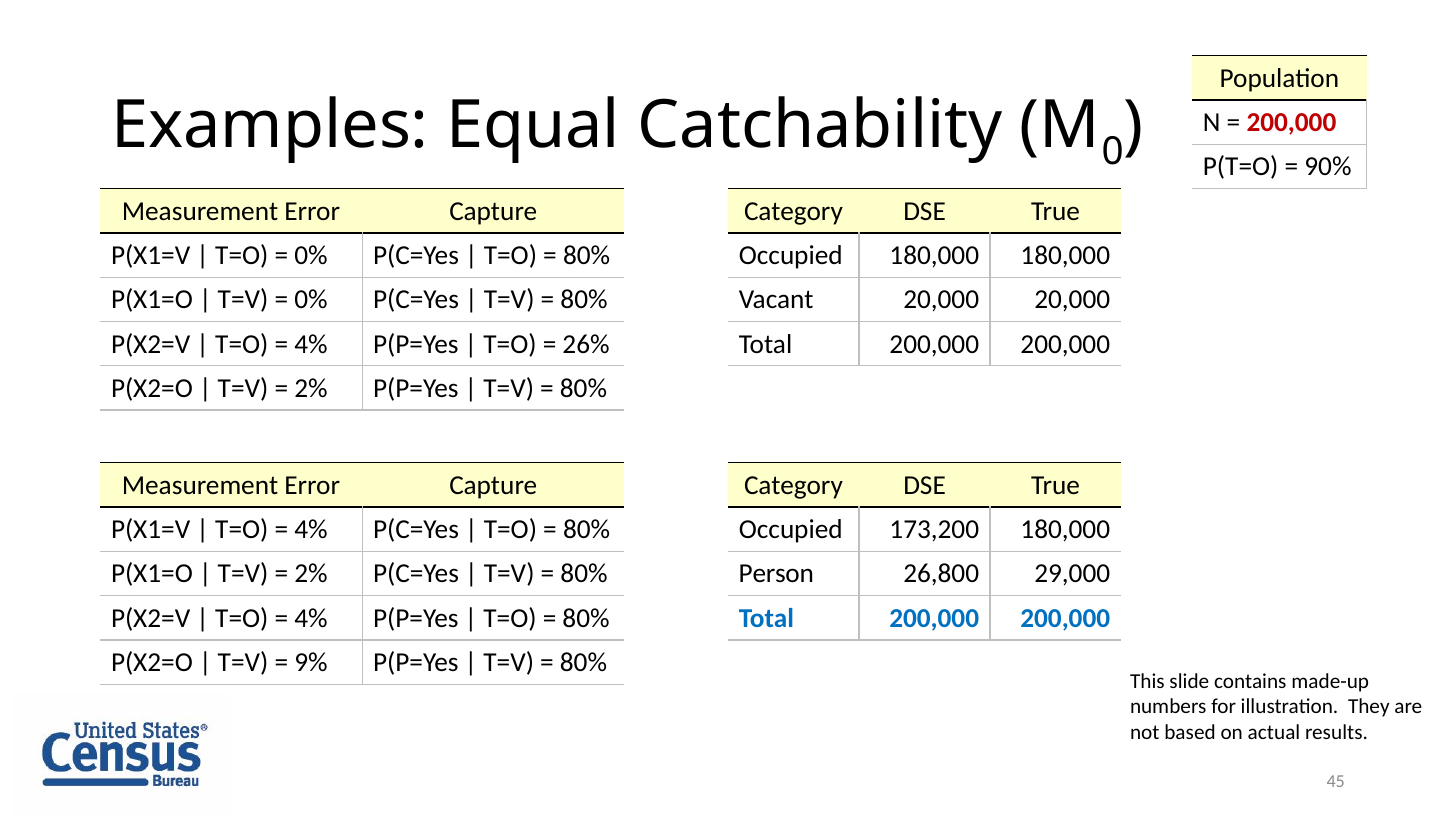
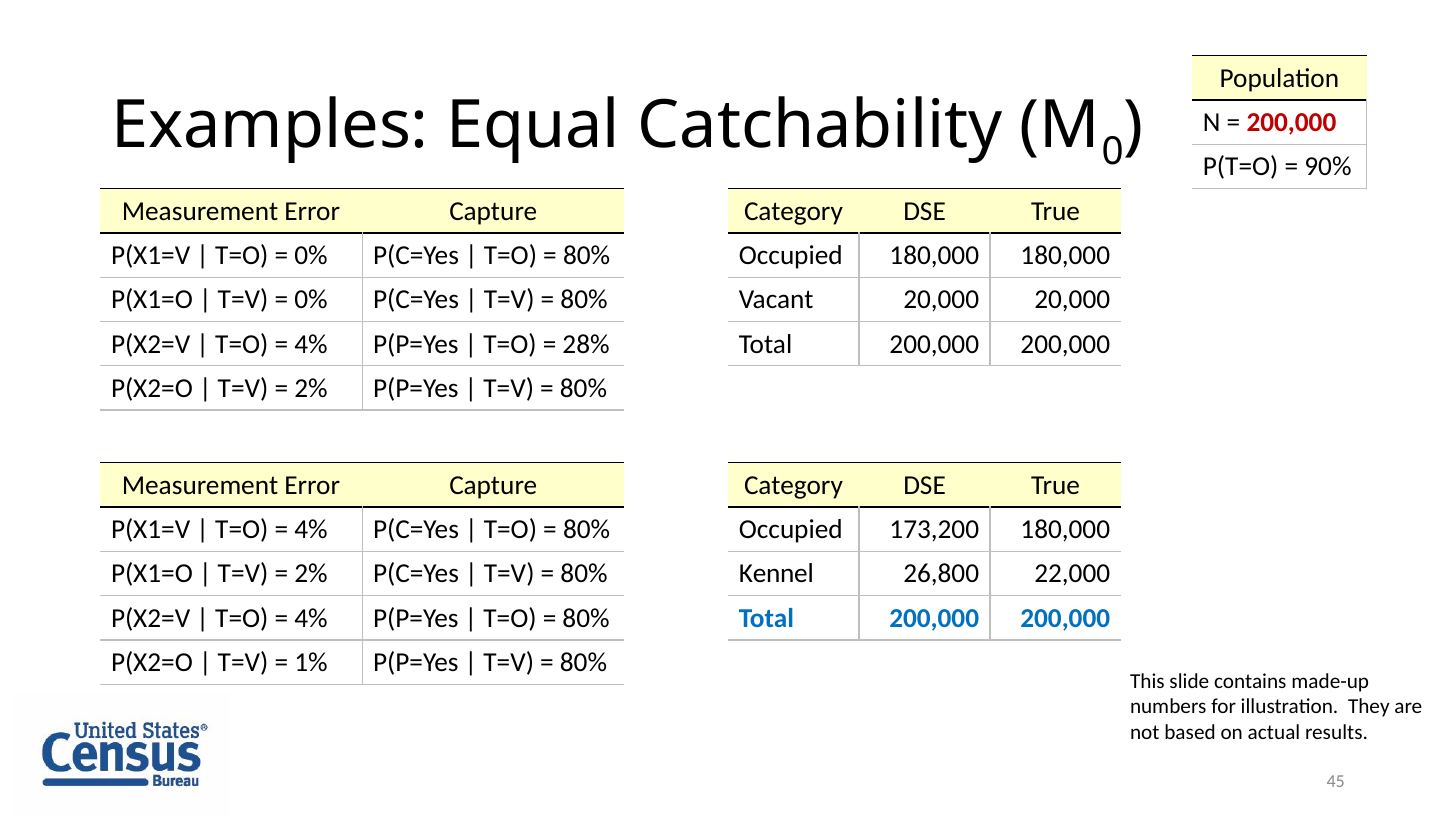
26%: 26% -> 28% (586, 344)
Person: Person -> Kennel (776, 574)
29,000: 29,000 -> 22,000 (1072, 574)
9%: 9% -> 1% (311, 662)
